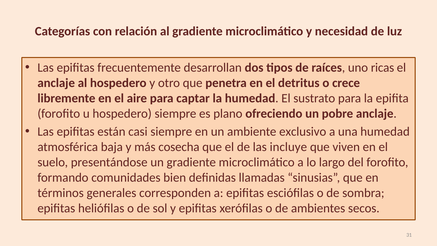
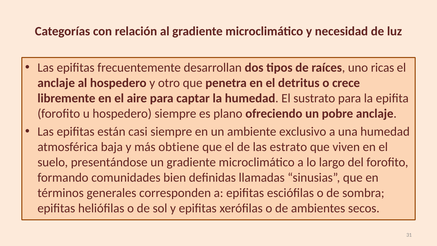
cosecha: cosecha -> obtiene (179, 147)
incluye: incluye -> estrato (288, 147)
